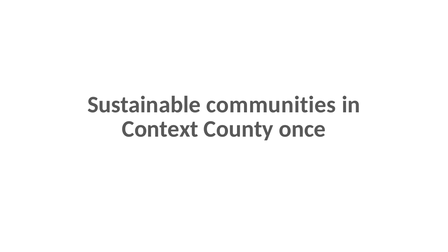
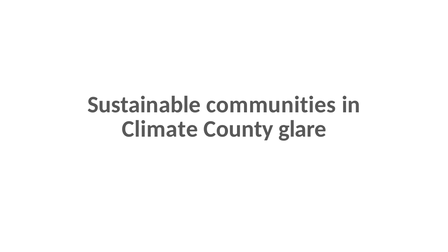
Context: Context -> Climate (160, 129)
once: once -> glare (302, 129)
